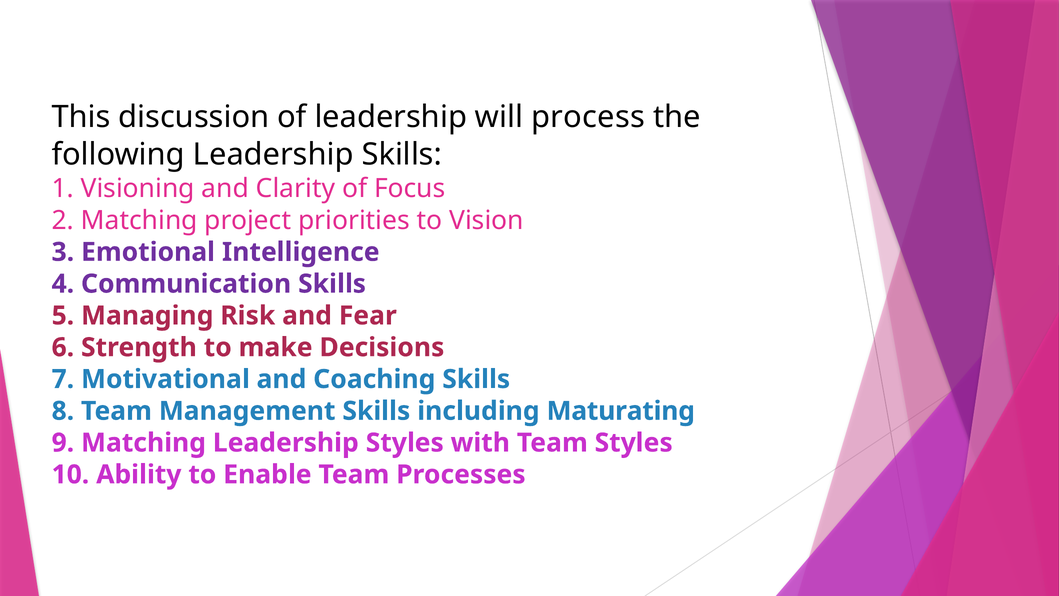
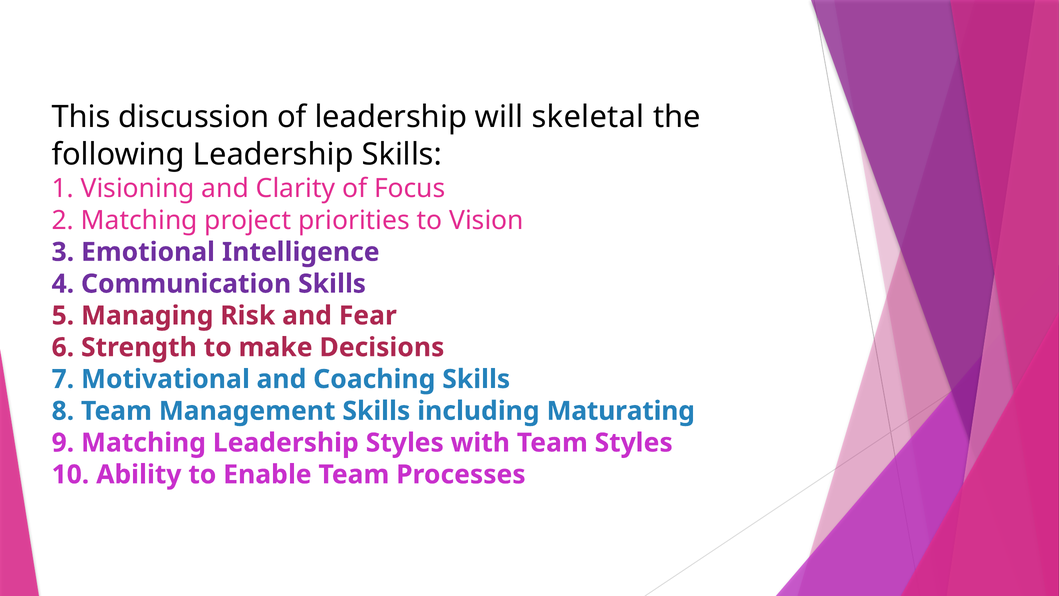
process: process -> skeletal (588, 117)
